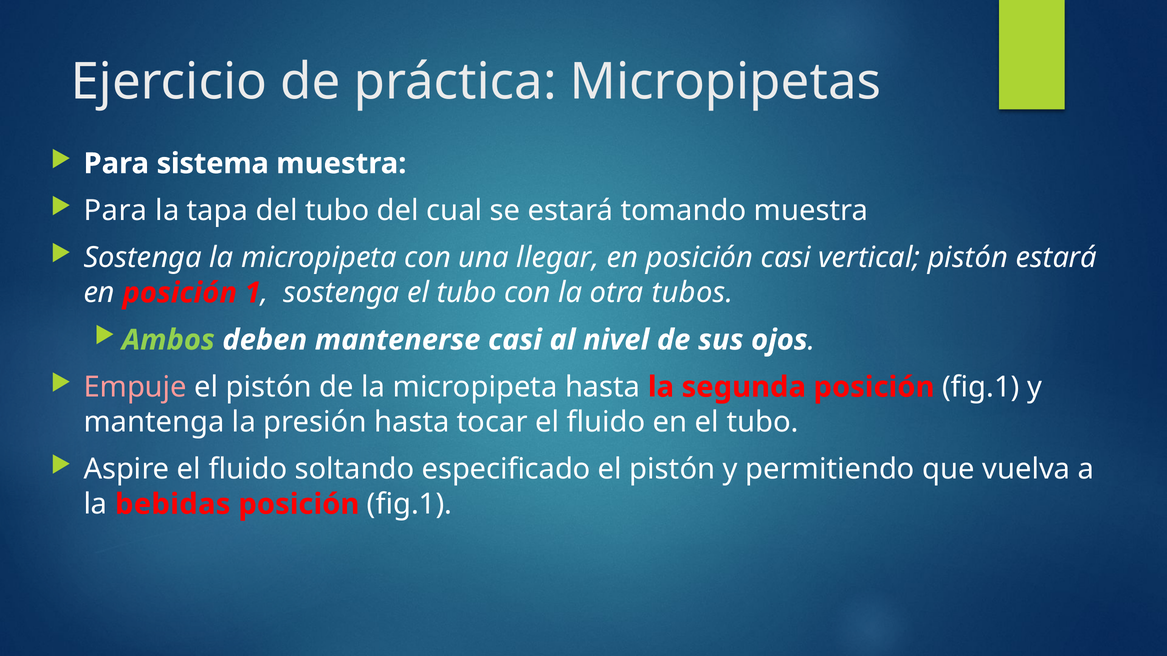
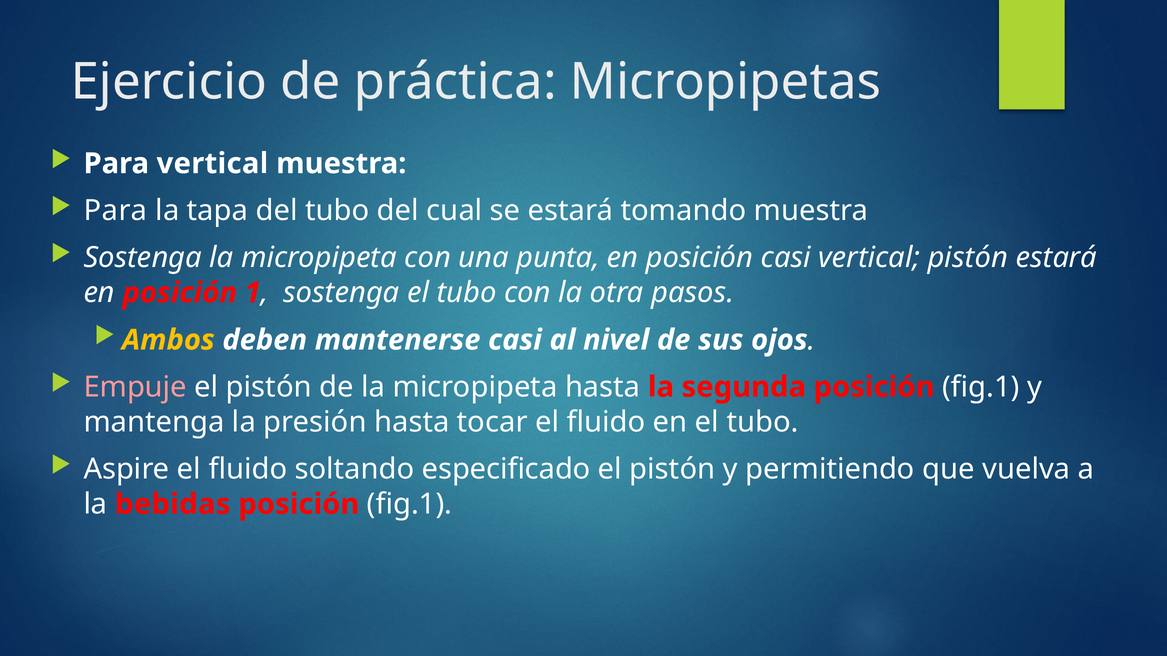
Para sistema: sistema -> vertical (212, 164)
llegar: llegar -> punta (558, 258)
tubos: tubos -> pasos (693, 293)
Ambos colour: light green -> yellow (168, 340)
